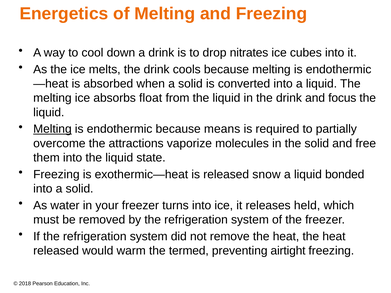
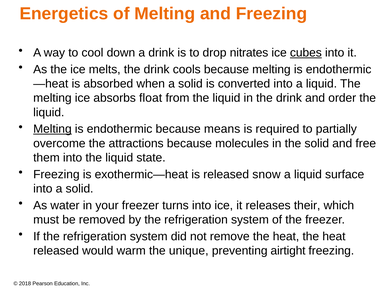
cubes underline: none -> present (306, 53)
focus: focus -> order (342, 98)
attractions vaporize: vaporize -> because (189, 143)
bonded: bonded -> surface (345, 175)
held: held -> their (307, 206)
termed: termed -> unique (189, 251)
